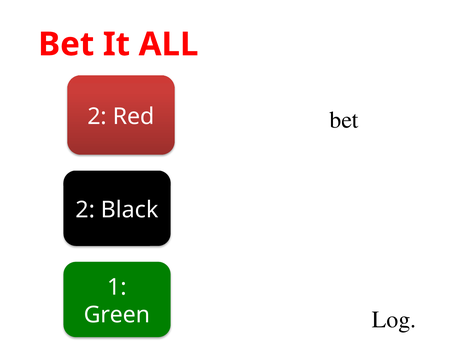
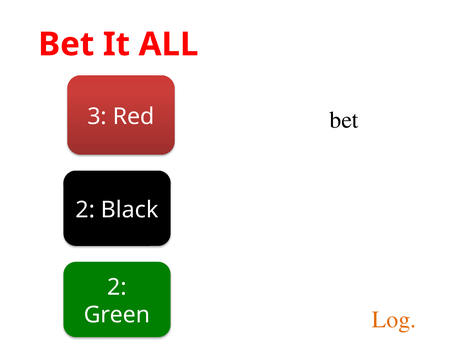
2: 2 -> 3 (97, 117)
1: 1 -> 2 (117, 287)
Log colour: black -> orange (394, 320)
